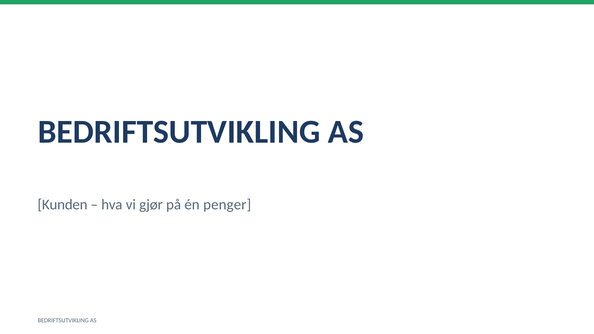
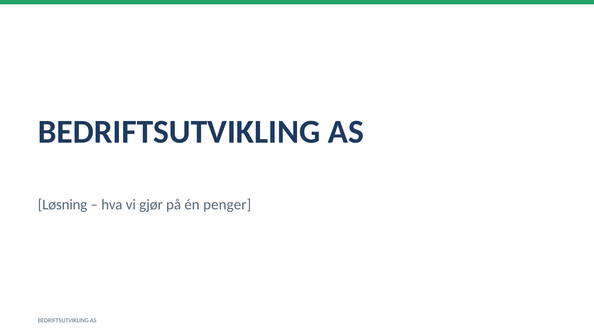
Kunden: Kunden -> Løsning (63, 205)
